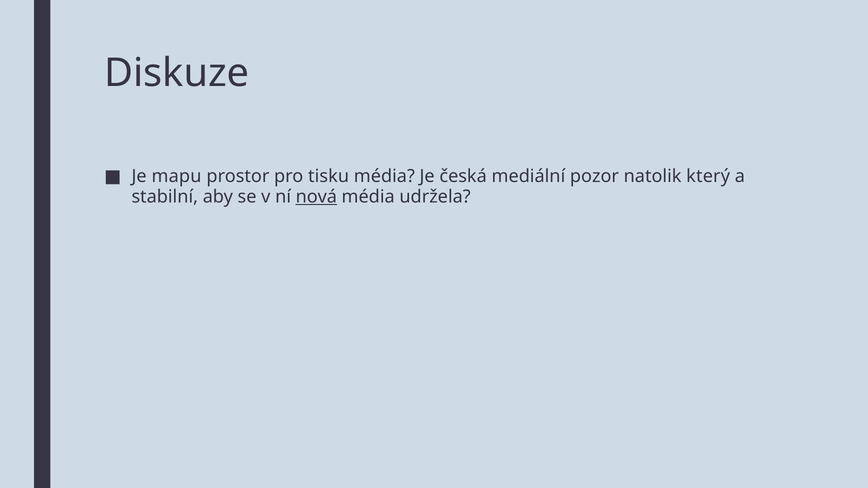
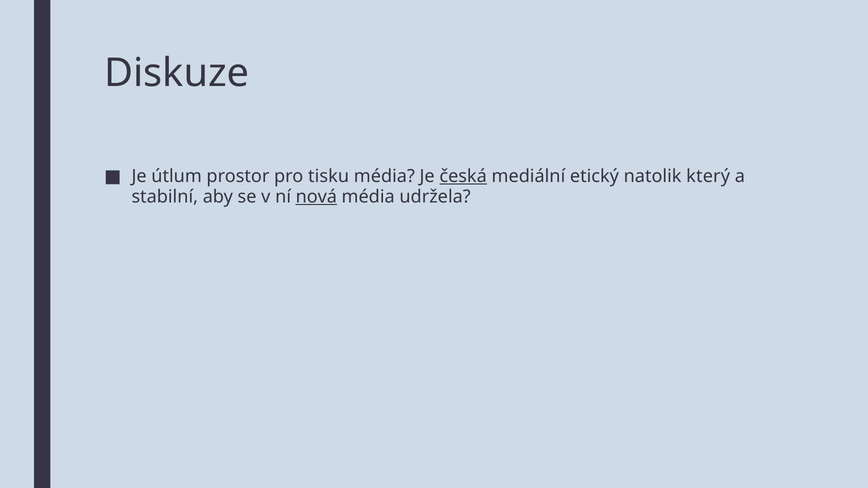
mapu: mapu -> útlum (177, 176)
česká underline: none -> present (463, 176)
pozor: pozor -> etický (594, 176)
